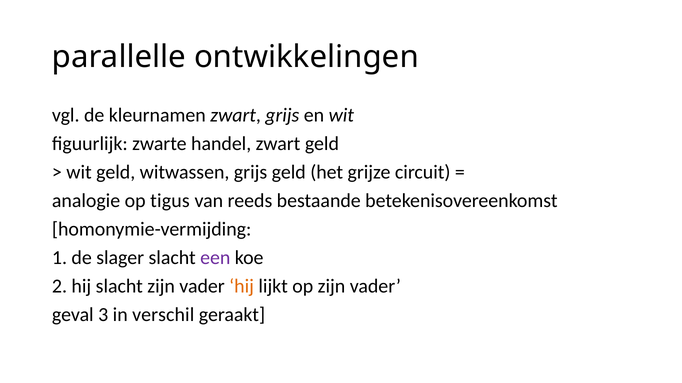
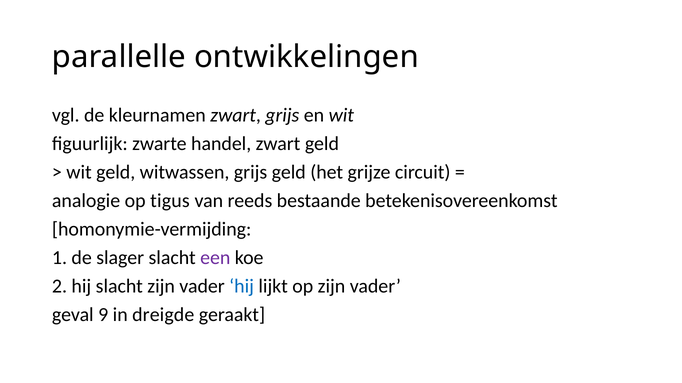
hij colour: orange -> blue (242, 287)
3: 3 -> 9 (103, 315)
verschil: verschil -> dreigde (163, 315)
